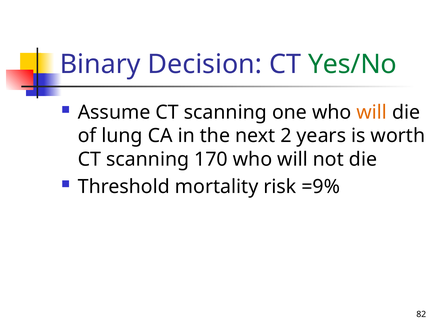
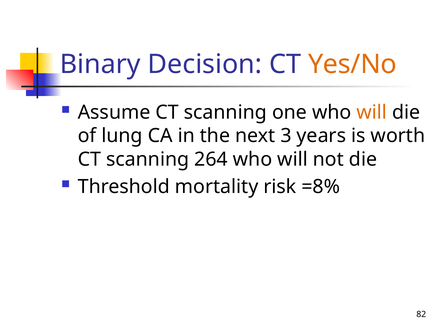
Yes/No colour: green -> orange (352, 64)
2: 2 -> 3 (286, 136)
170: 170 -> 264 (211, 159)
=9%: =9% -> =8% (321, 187)
